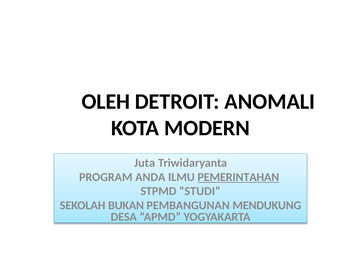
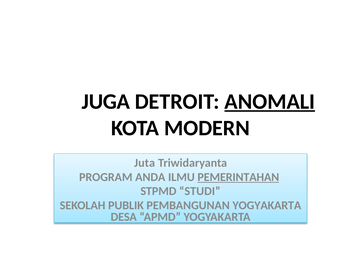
OLEH: OLEH -> JUGA (106, 101)
ANOMALI underline: none -> present (270, 101)
BUKAN: BUKAN -> PUBLIK (126, 205)
PEMBANGUNAN MENDUKUNG: MENDUKUNG -> YOGYAKARTA (267, 205)
